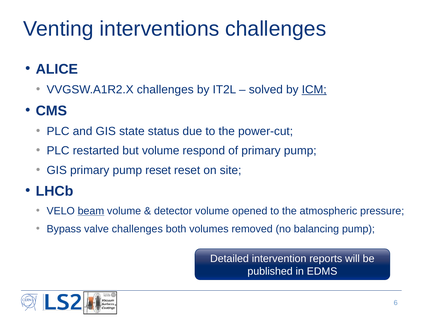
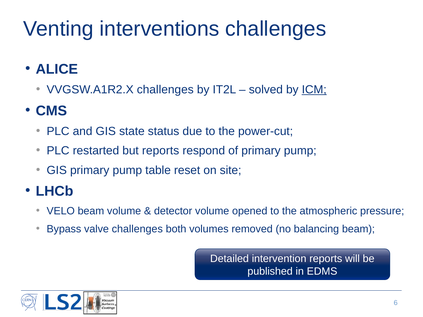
but volume: volume -> reports (161, 151)
pump reset: reset -> table (158, 170)
beam underline: present -> none (91, 211)
balancing pump: pump -> beam (358, 229)
